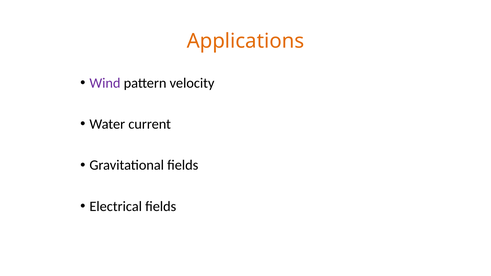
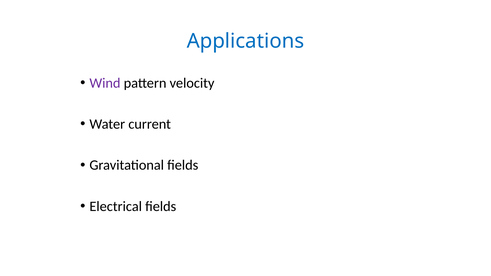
Applications colour: orange -> blue (245, 41)
